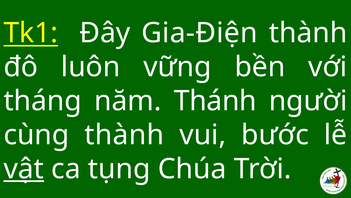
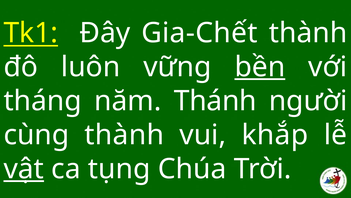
Gia-Điện: Gia-Điện -> Gia-Chết (199, 33)
bền underline: none -> present (260, 67)
bước: bước -> khắp (275, 135)
